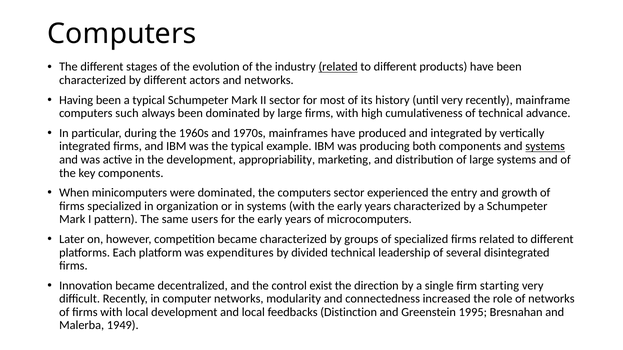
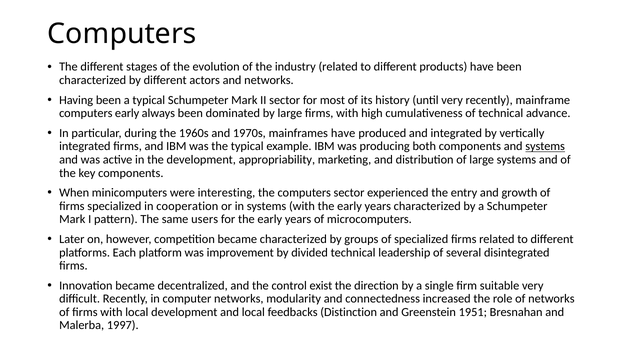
related underline: present -> none (338, 67)
computers such: such -> early (127, 113)
were dominated: dominated -> interesting (226, 193)
organization: organization -> cooperation (187, 206)
expenditures: expenditures -> improvement (240, 253)
starting: starting -> suitable (500, 286)
1995: 1995 -> 1951 (473, 313)
1949: 1949 -> 1997 (123, 326)
